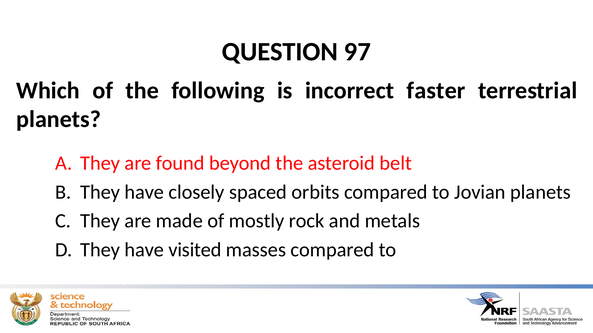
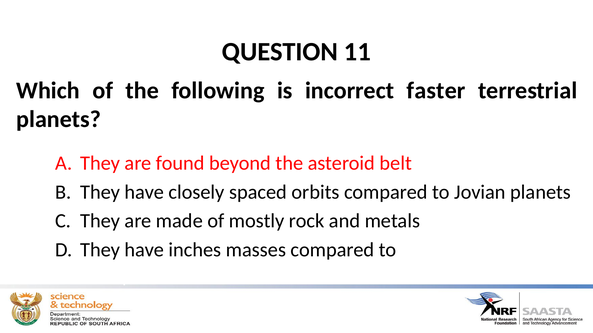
97: 97 -> 11 (357, 52)
visited: visited -> inches (195, 250)
